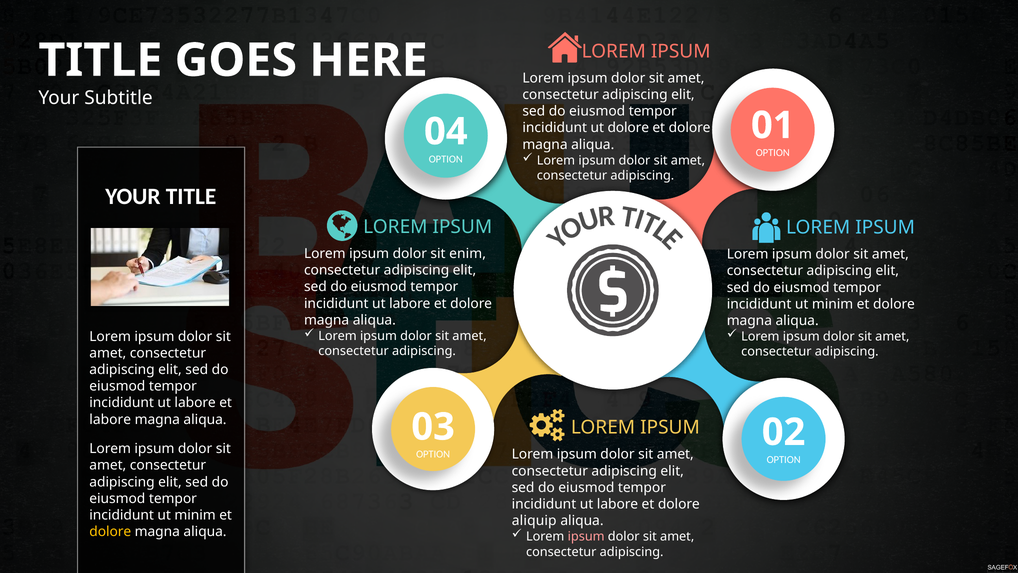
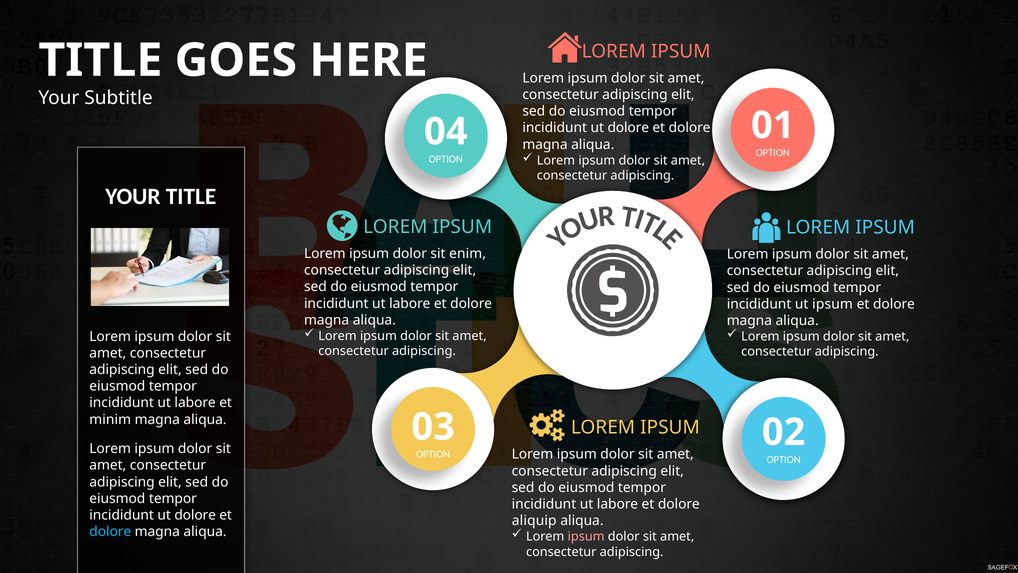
minim: minim -> ipsum (833, 304)
labore: labore -> minim (110, 419)
minim: minim -> dolore (195, 515)
dolore colour: yellow -> light blue (110, 531)
